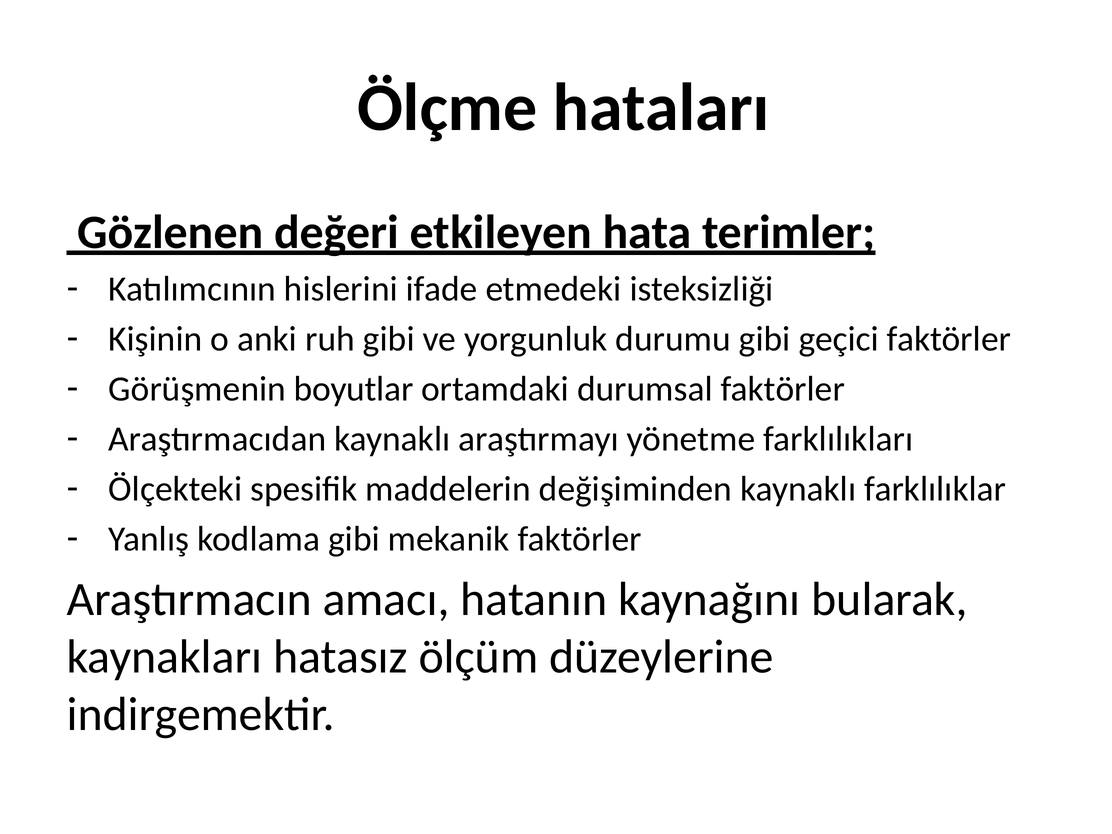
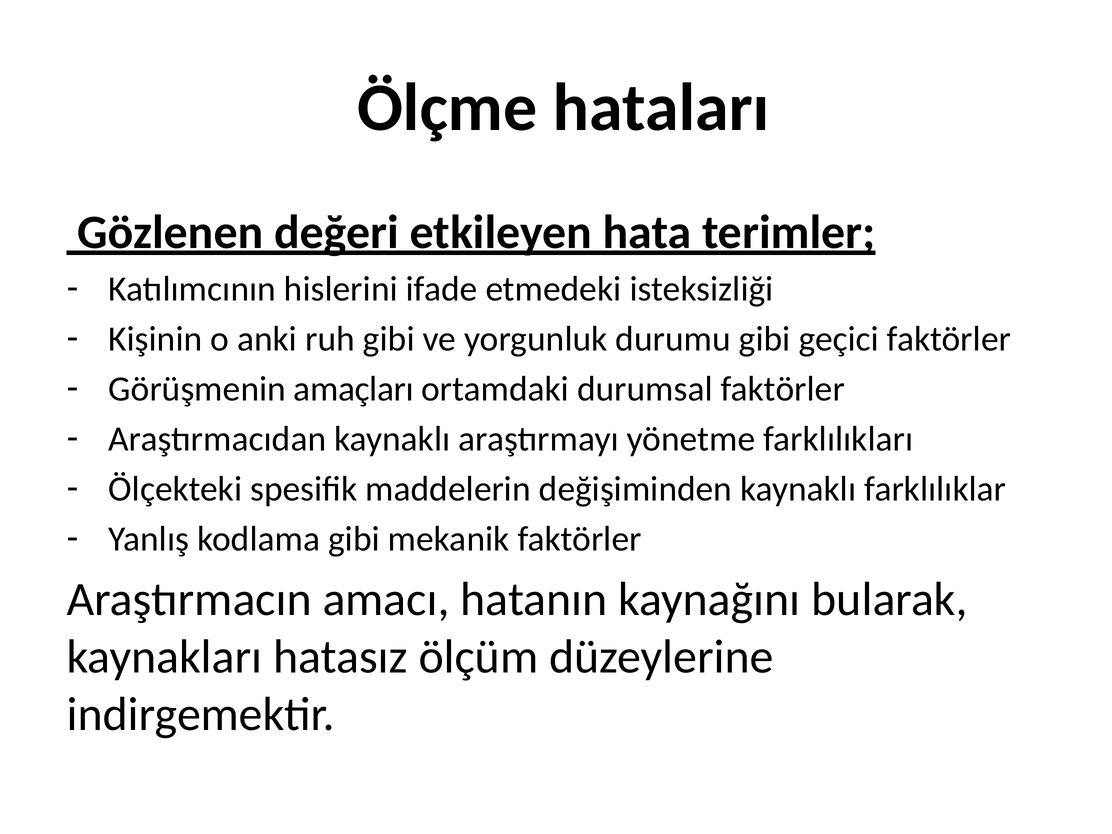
boyutlar: boyutlar -> amaçları (354, 389)
